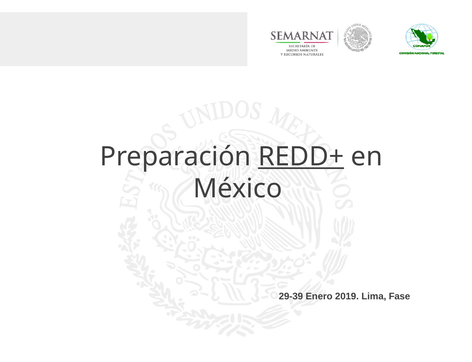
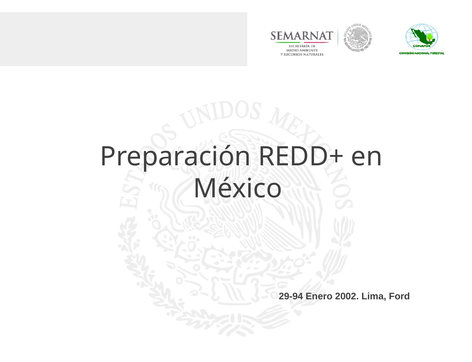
REDD+ underline: present -> none (301, 157)
29-39: 29-39 -> 29-94 (291, 296)
2019: 2019 -> 2002 (347, 296)
Fase: Fase -> Ford (399, 296)
